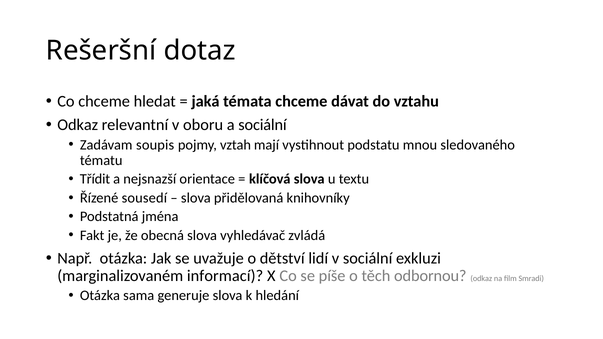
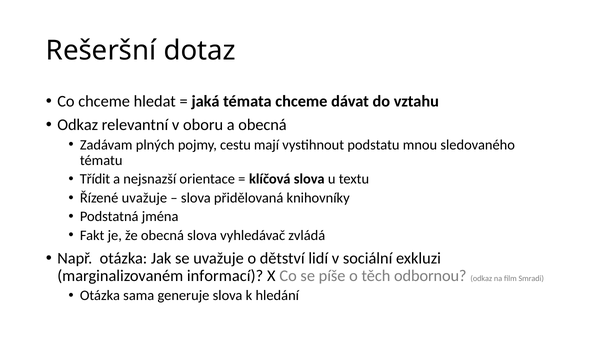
a sociální: sociální -> obecná (262, 125)
soupis: soupis -> plných (155, 145)
vztah: vztah -> cestu (235, 145)
Řízené sousedí: sousedí -> uvažuje (144, 198)
